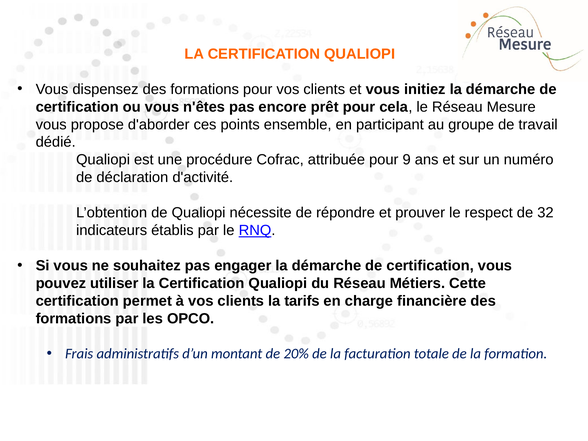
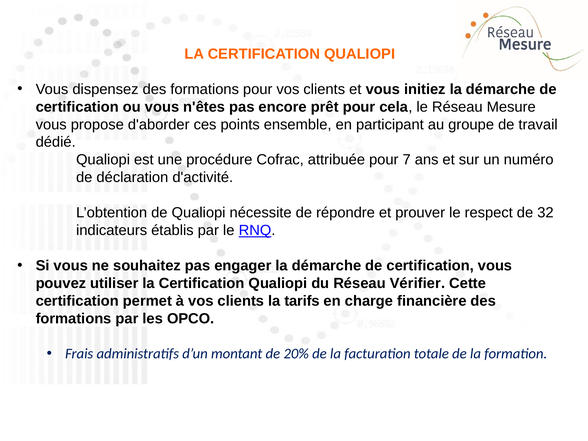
9: 9 -> 7 (407, 160)
Métiers: Métiers -> Vérifier (417, 283)
